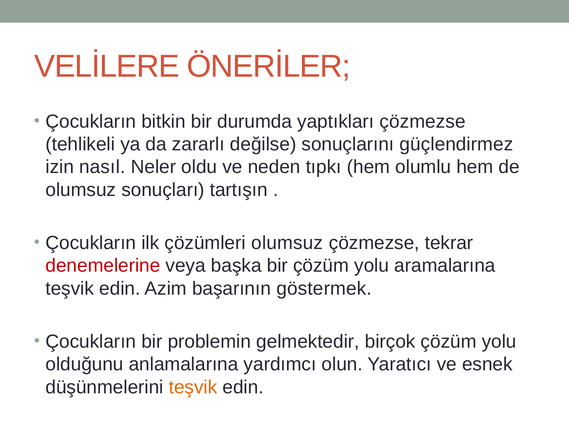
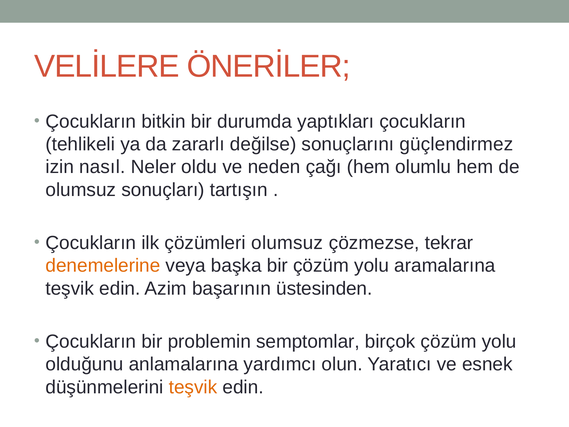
yaptıkları çözmezse: çözmezse -> çocukların (423, 121)
tıpkı: tıpkı -> çağı (324, 167)
denemelerine colour: red -> orange (103, 266)
göstermek: göstermek -> üstesinden (324, 288)
gelmektedir: gelmektedir -> semptomlar (308, 341)
